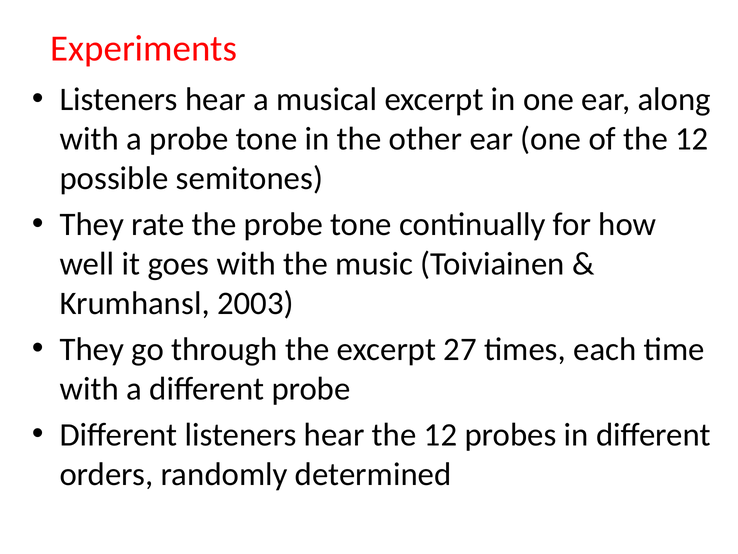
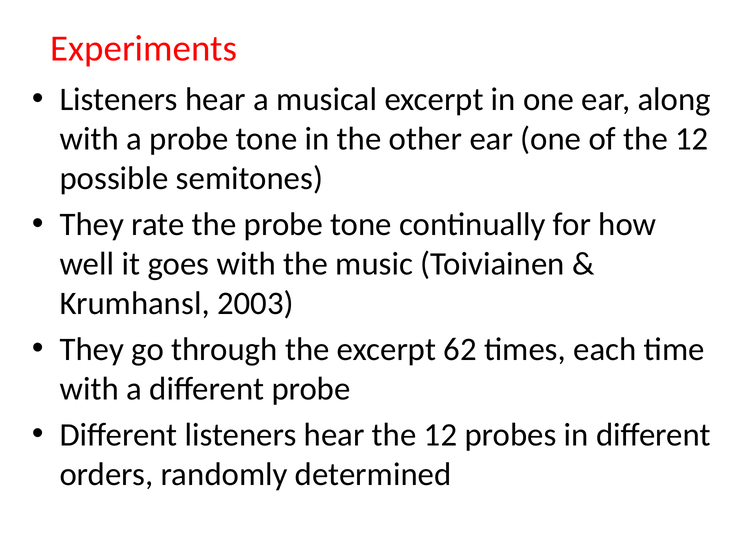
27: 27 -> 62 (460, 349)
